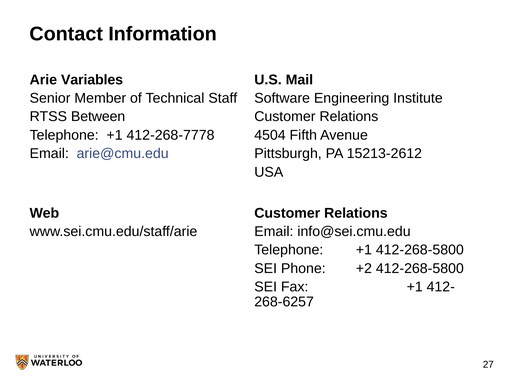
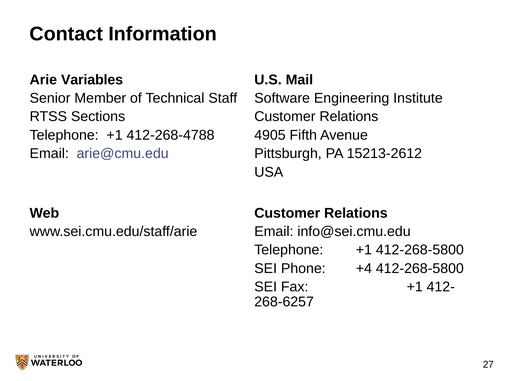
Between: Between -> Sections (98, 117)
412-268-7778: 412-268-7778 -> 412-268-4788 (170, 135)
4504: 4504 -> 4905 (270, 135)
+2: +2 -> +4 (364, 268)
